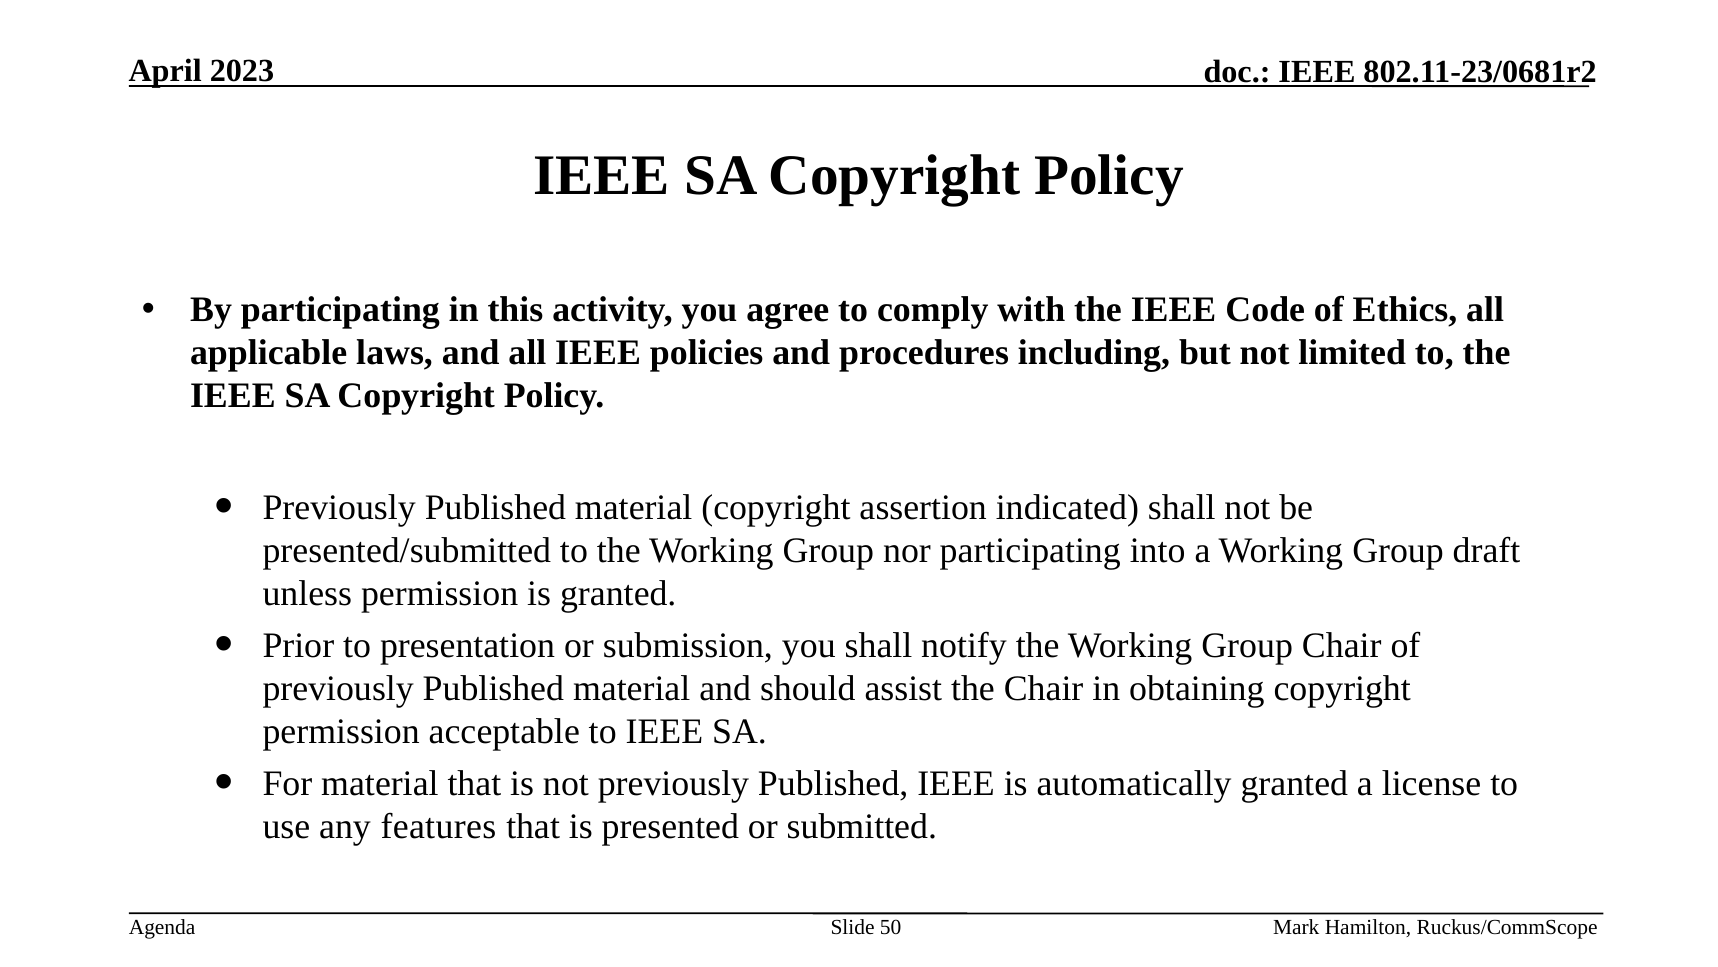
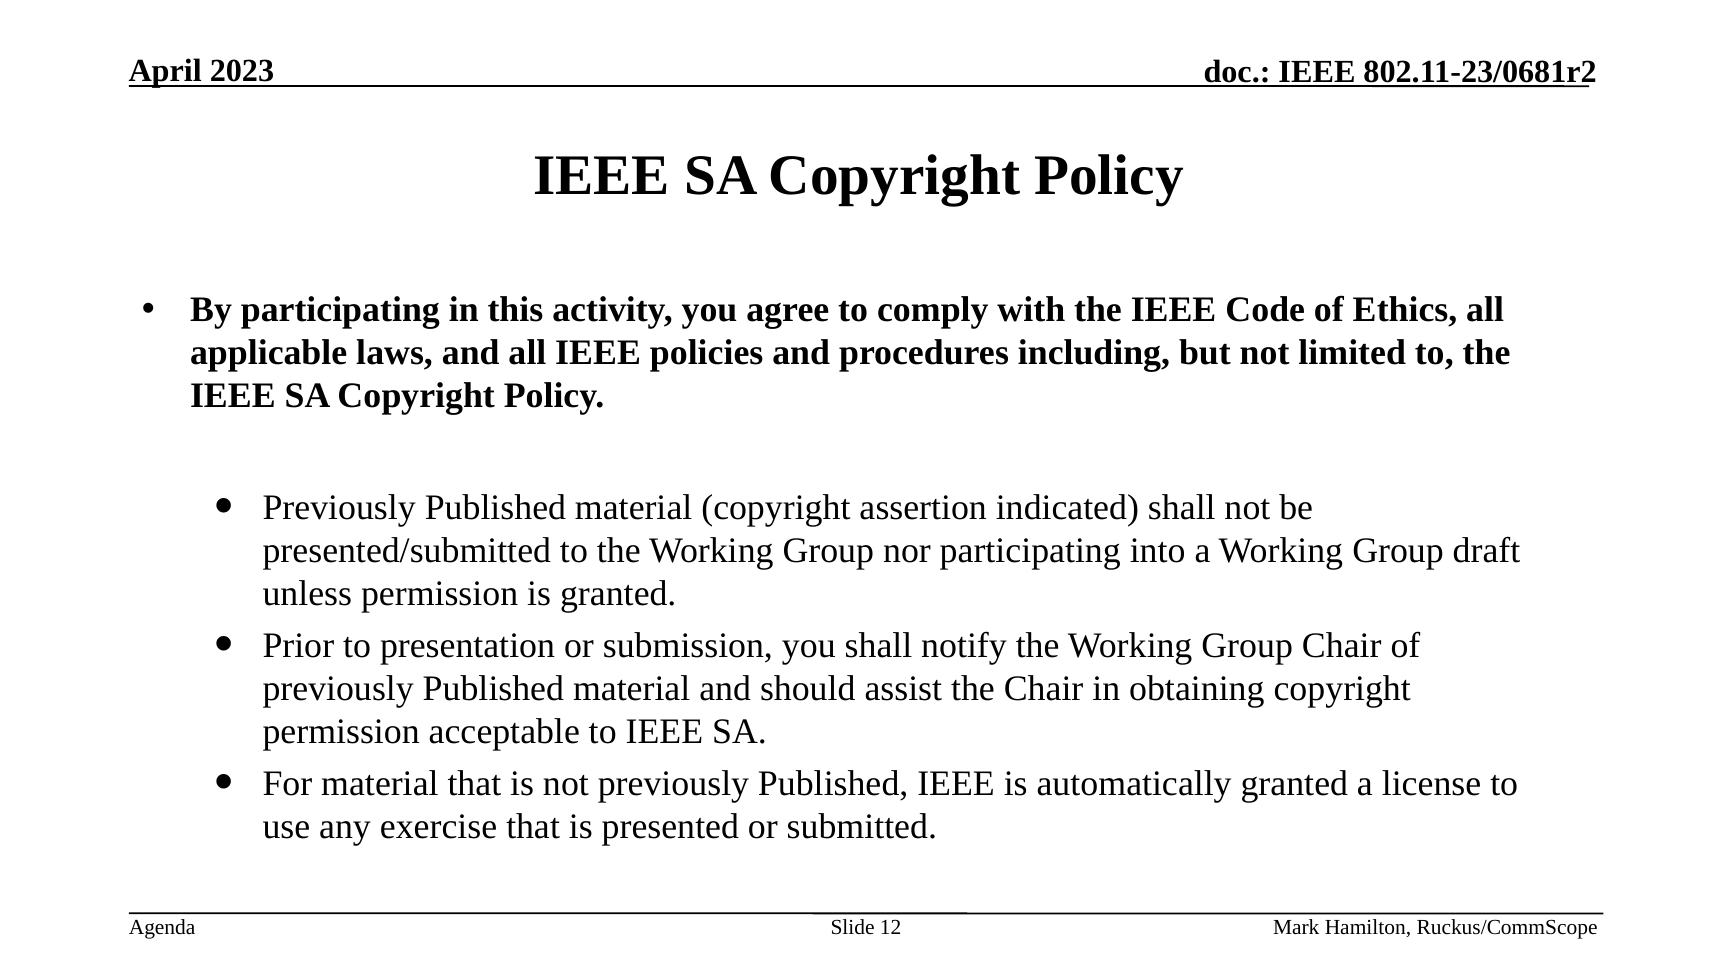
features: features -> exercise (439, 826)
50: 50 -> 12 (891, 927)
